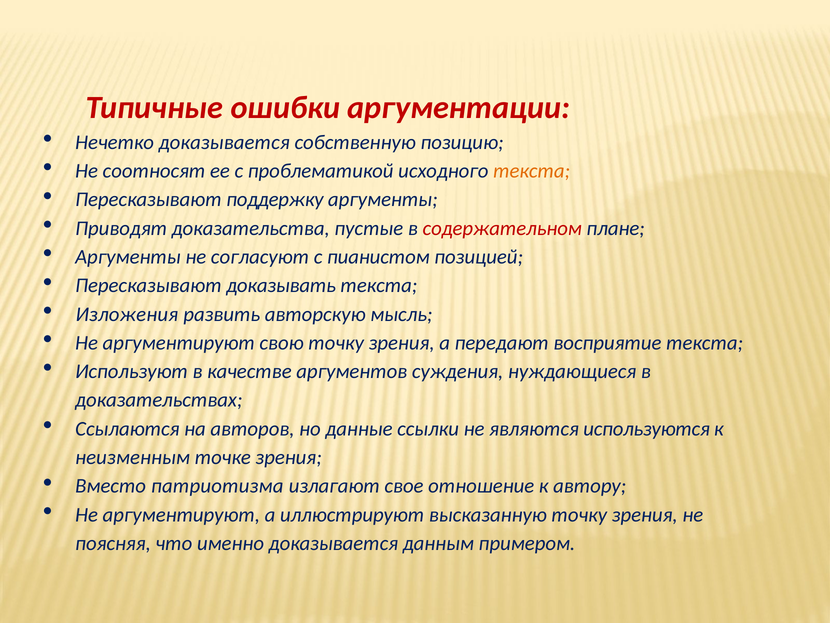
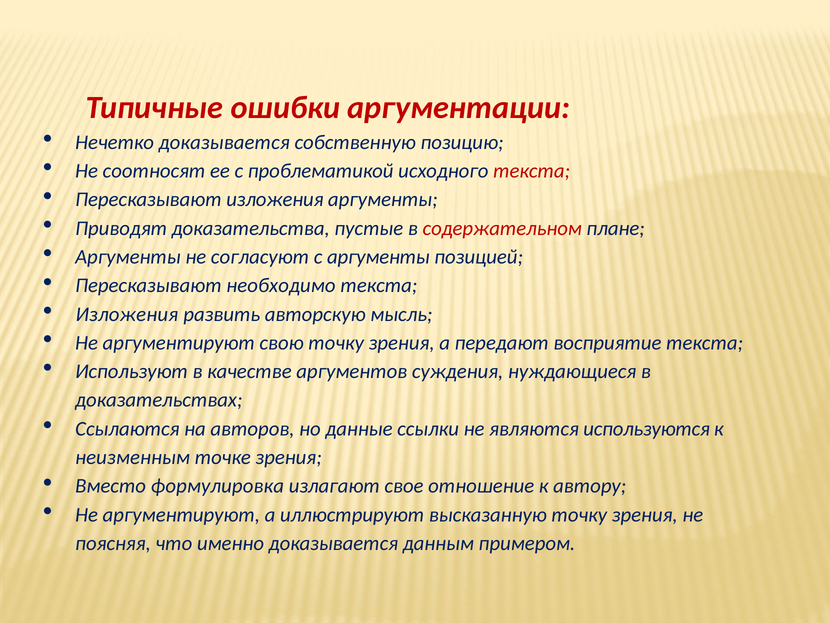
текста colour: orange -> red (532, 171)
Пересказывают поддержку: поддержку -> изложения (275, 199)
с пианистом: пианистом -> аргументы (378, 257)
доказывать: доказывать -> необходимо (281, 285)
патриотизма: патриотизма -> формулировка (217, 486)
